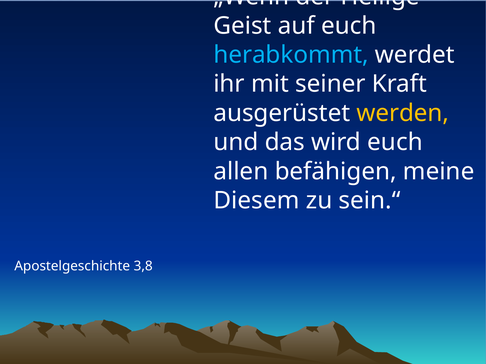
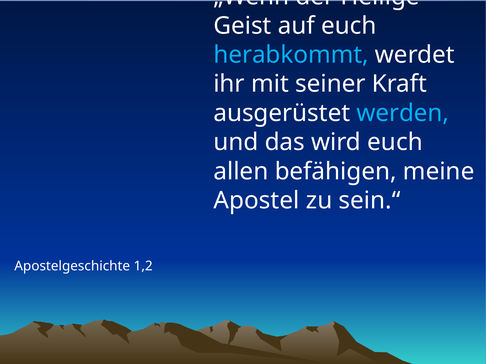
werden colour: yellow -> light blue (403, 113)
Diesem: Diesem -> Apostel (256, 201)
3,8: 3,8 -> 1,2 (143, 266)
